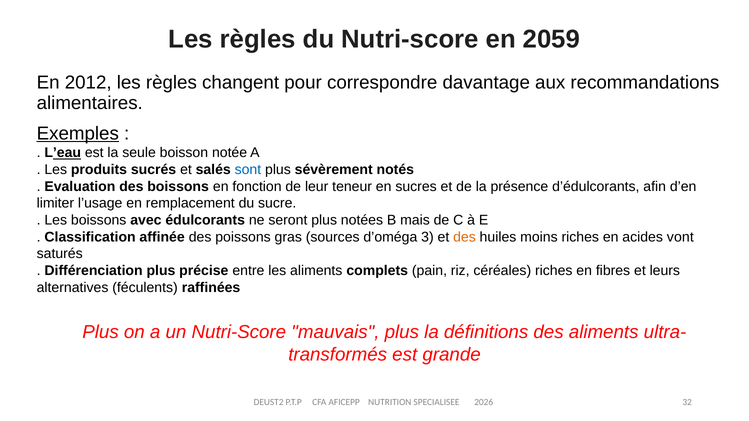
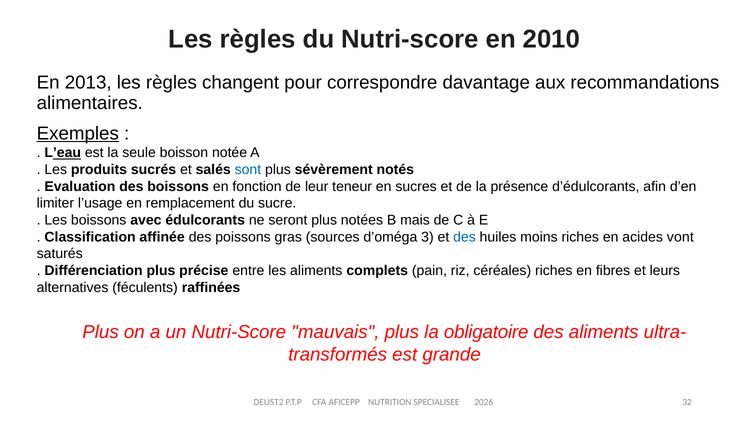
2059: 2059 -> 2010 (551, 39)
2012: 2012 -> 2013 (88, 83)
des colour: orange -> blue (464, 237)
définitions: définitions -> obligatoire (486, 332)
